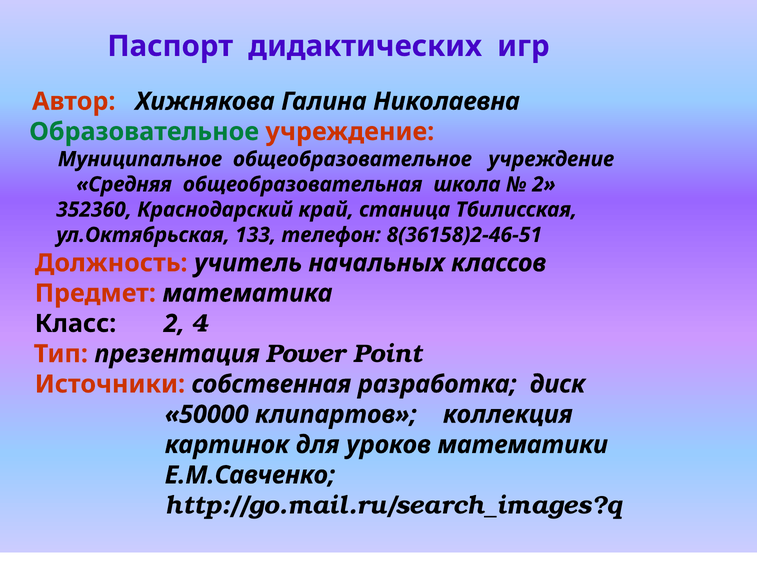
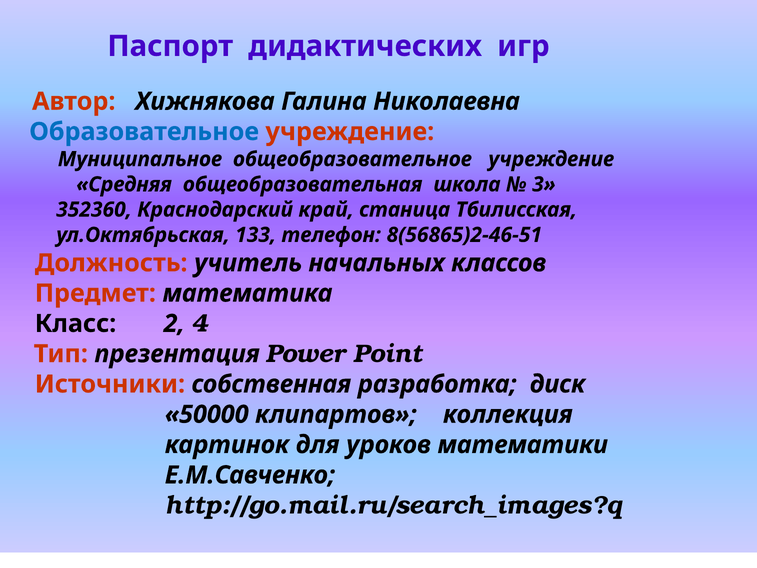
Образовательное colour: green -> blue (144, 132)
2: 2 -> 3 (544, 184)
8(36158)2-46-51: 8(36158)2-46-51 -> 8(56865)2-46-51 (464, 235)
